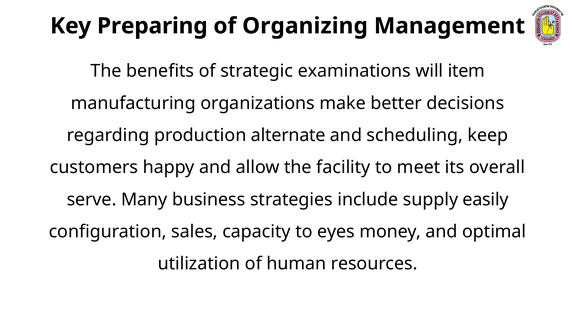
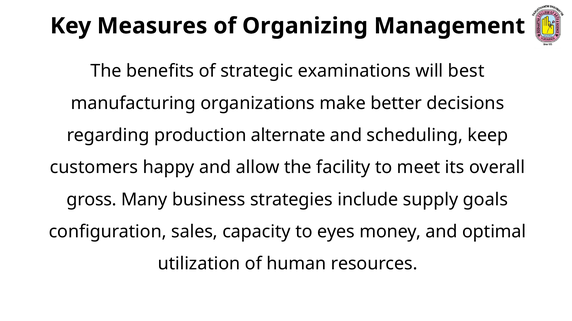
Preparing: Preparing -> Measures (152, 26)
item: item -> best (466, 71)
serve: serve -> gross (92, 200)
easily: easily -> goals (485, 200)
